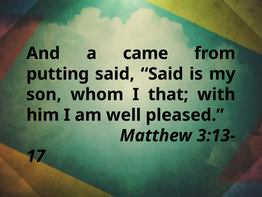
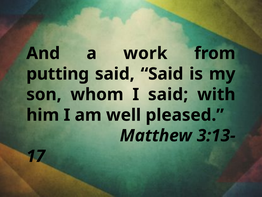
came: came -> work (145, 53)
I that: that -> said (168, 94)
